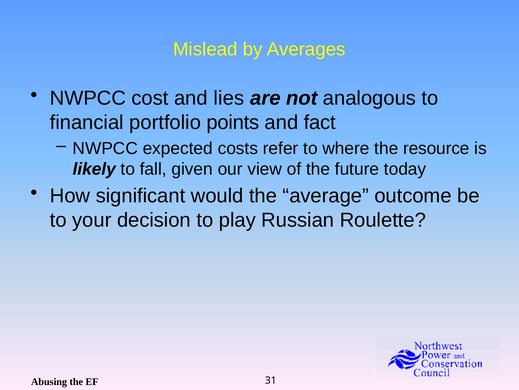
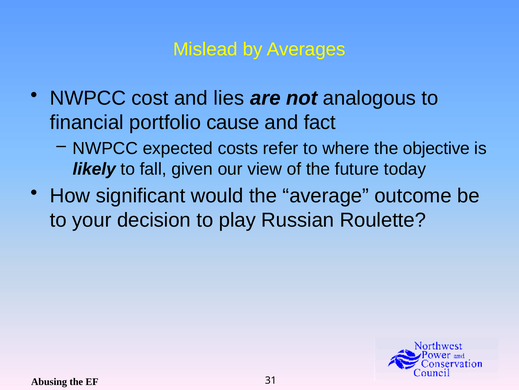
points: points -> cause (233, 122)
resource: resource -> objective (436, 148)
